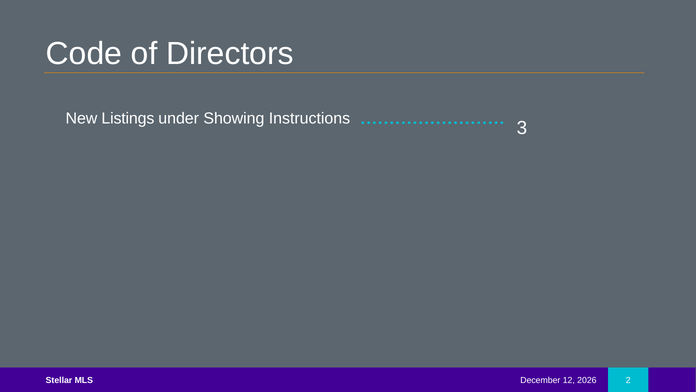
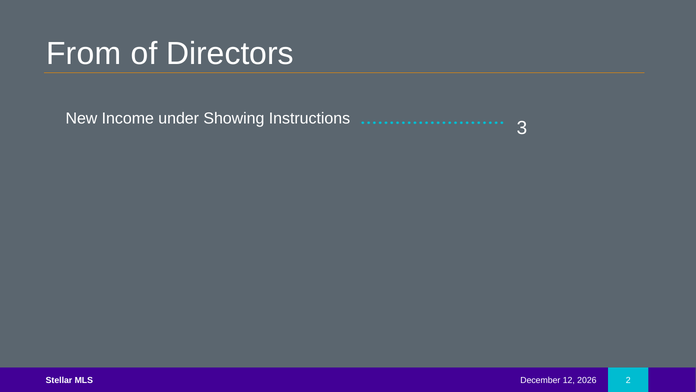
Code: Code -> From (84, 54)
Listings: Listings -> Income (128, 118)
